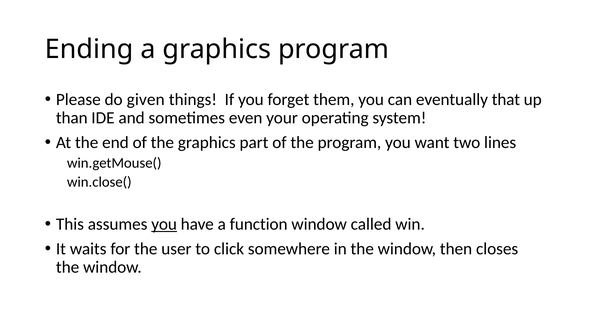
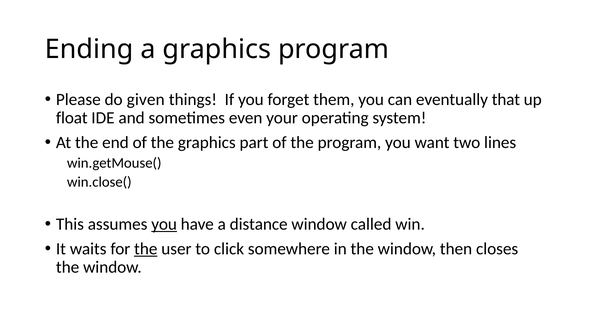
than: than -> float (72, 118)
function: function -> distance (259, 224)
the underline: none -> present (146, 249)
